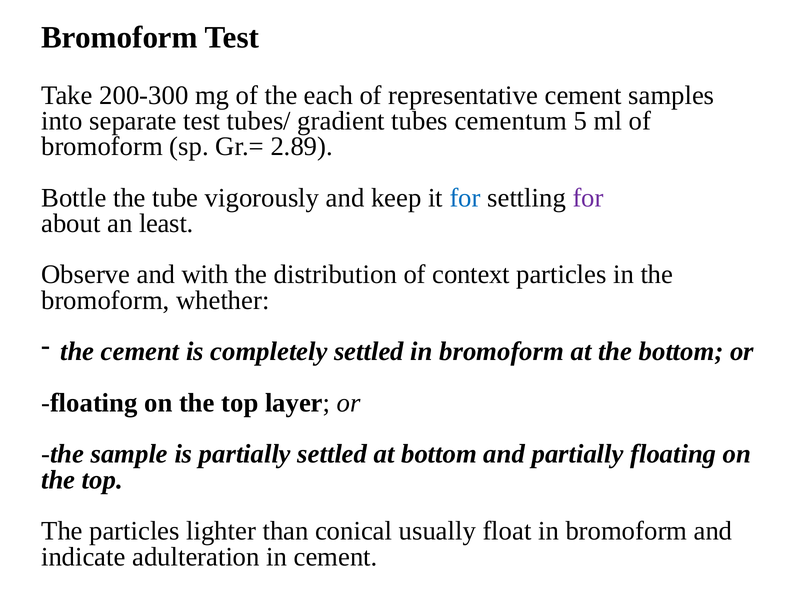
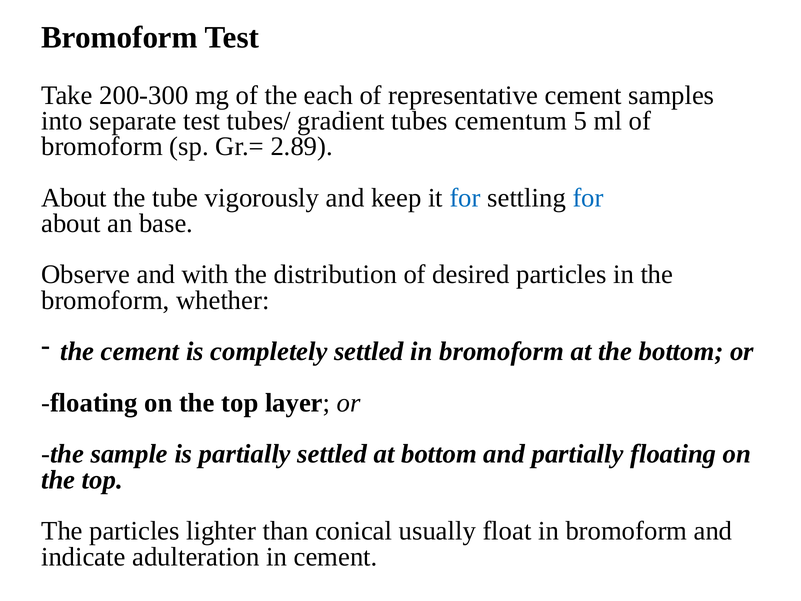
Bottle: Bottle -> About (74, 198)
for colour: purple -> blue (588, 198)
least: least -> base (166, 223)
context: context -> desired (471, 275)
